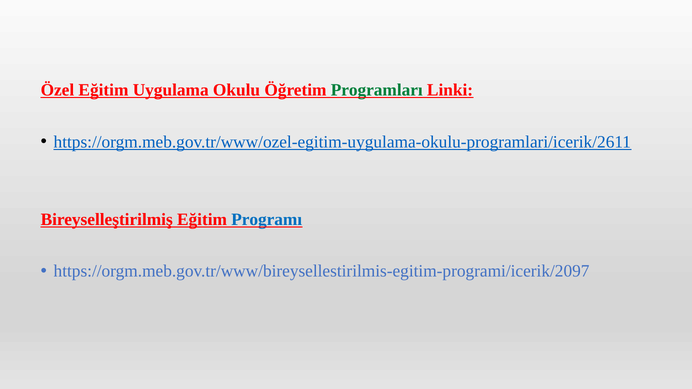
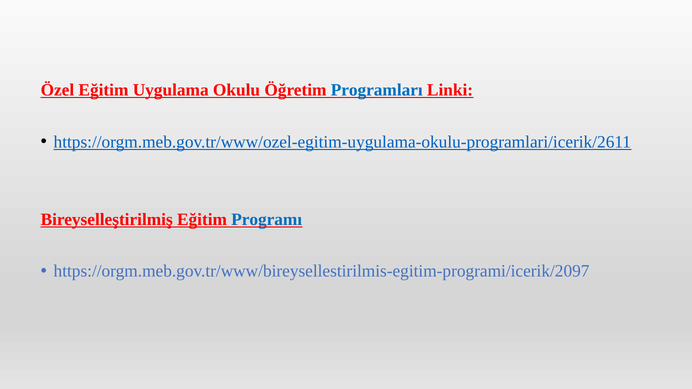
Programları colour: green -> blue (377, 90)
